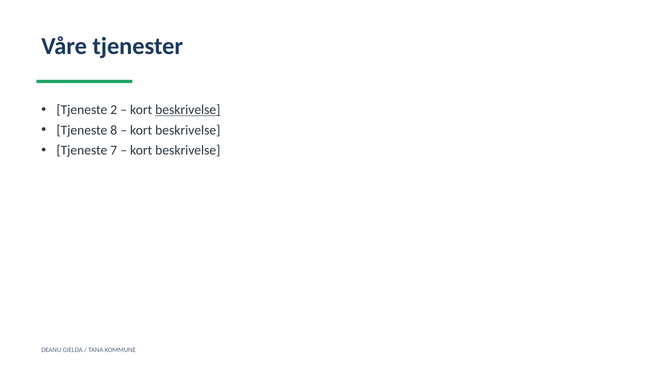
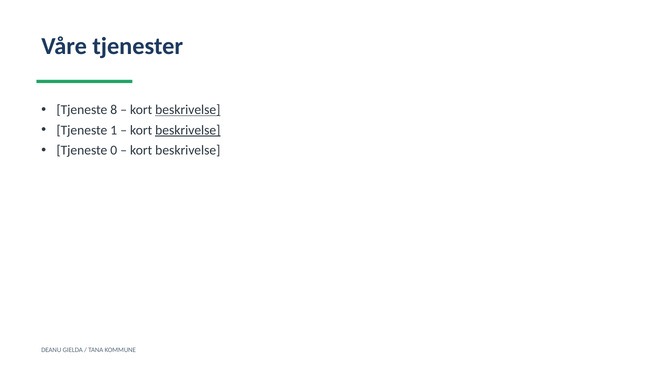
2: 2 -> 8 (114, 110)
8: 8 -> 1 (114, 130)
beskrivelse underline: none -> present (188, 130)
7: 7 -> 0 (114, 151)
